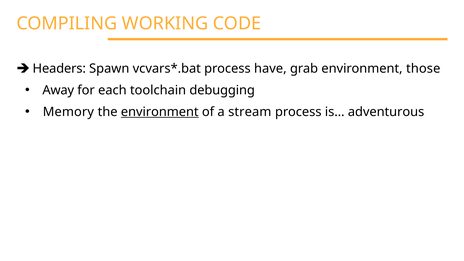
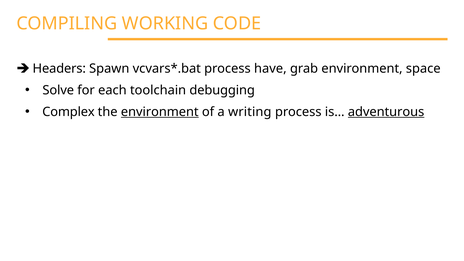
those: those -> space (423, 69)
Away: Away -> Solve (58, 90)
Memory: Memory -> Complex (68, 112)
stream: stream -> writing (250, 112)
adventurous underline: none -> present (386, 112)
